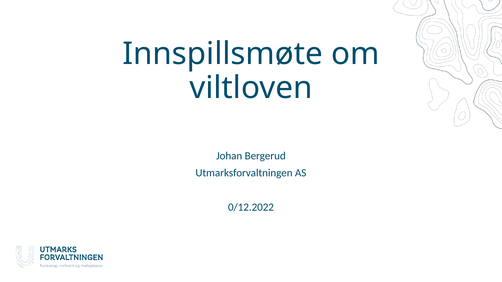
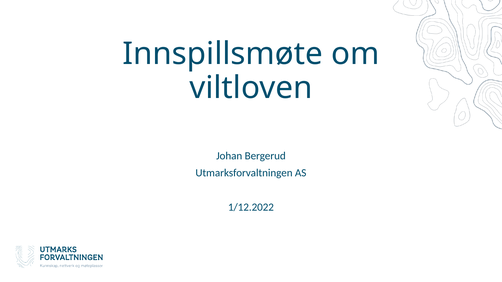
0/12.2022: 0/12.2022 -> 1/12.2022 (251, 207)
